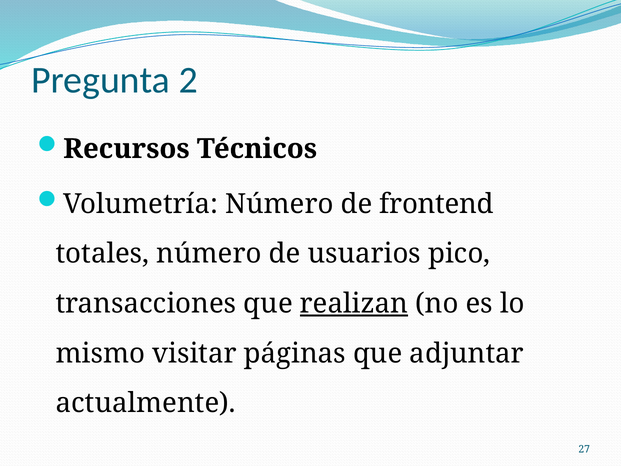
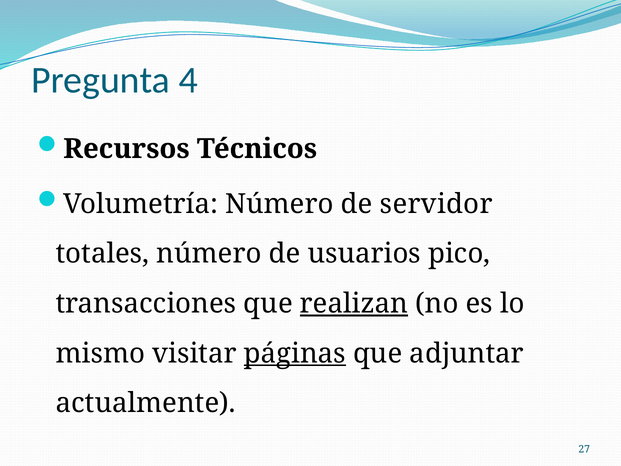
2: 2 -> 4 (188, 80)
frontend: frontend -> servidor (436, 204)
páginas underline: none -> present (295, 353)
